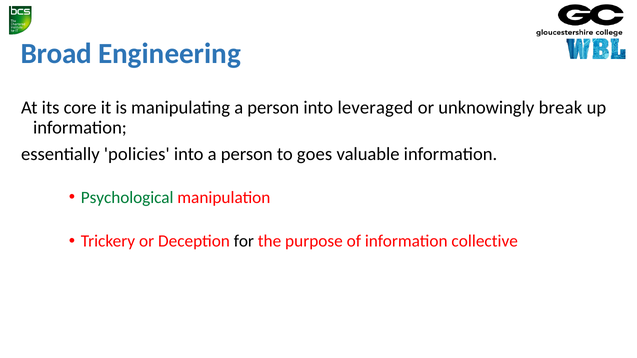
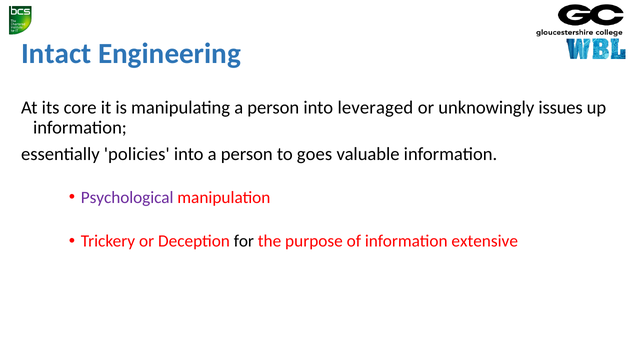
Broad: Broad -> Intact (56, 54)
break: break -> issues (561, 108)
Psychological colour: green -> purple (127, 198)
collective: collective -> extensive (485, 242)
